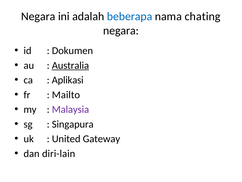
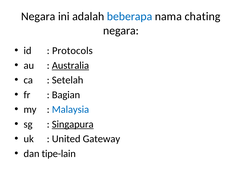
Dokumen: Dokumen -> Protocols (72, 51)
Aplikasi: Aplikasi -> Setelah (68, 80)
Mailto: Mailto -> Bagian (66, 95)
Malaysia colour: purple -> blue (70, 109)
Singapura underline: none -> present (73, 124)
diri-lain: diri-lain -> tipe-lain (59, 153)
